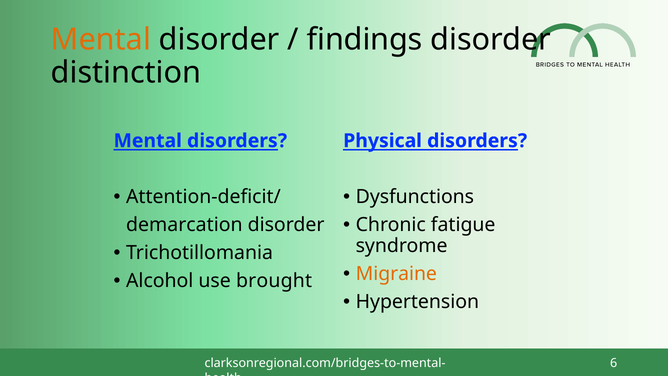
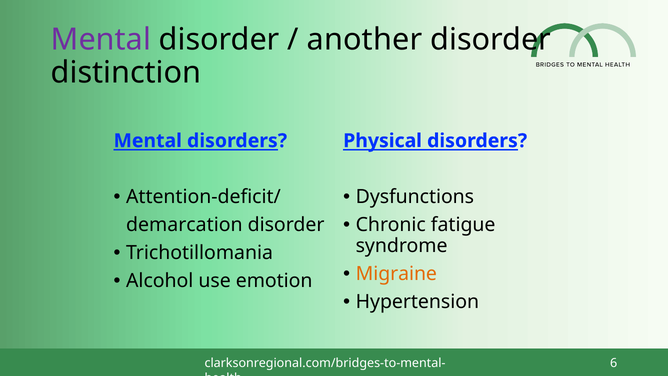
Mental colour: orange -> purple (101, 40)
findings: findings -> another (365, 40)
brought: brought -> emotion (274, 281)
